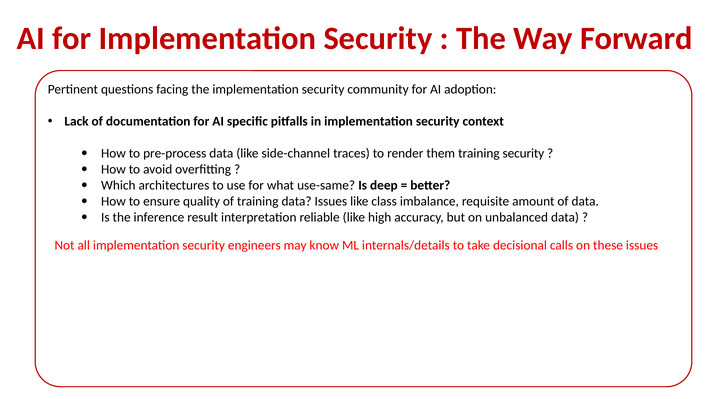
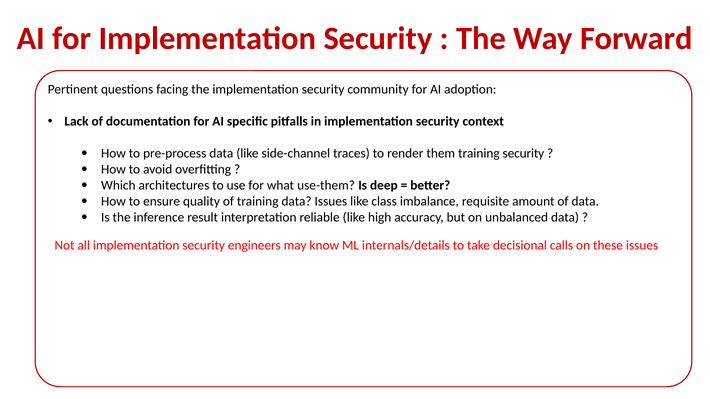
use-same: use-same -> use-them (326, 185)
